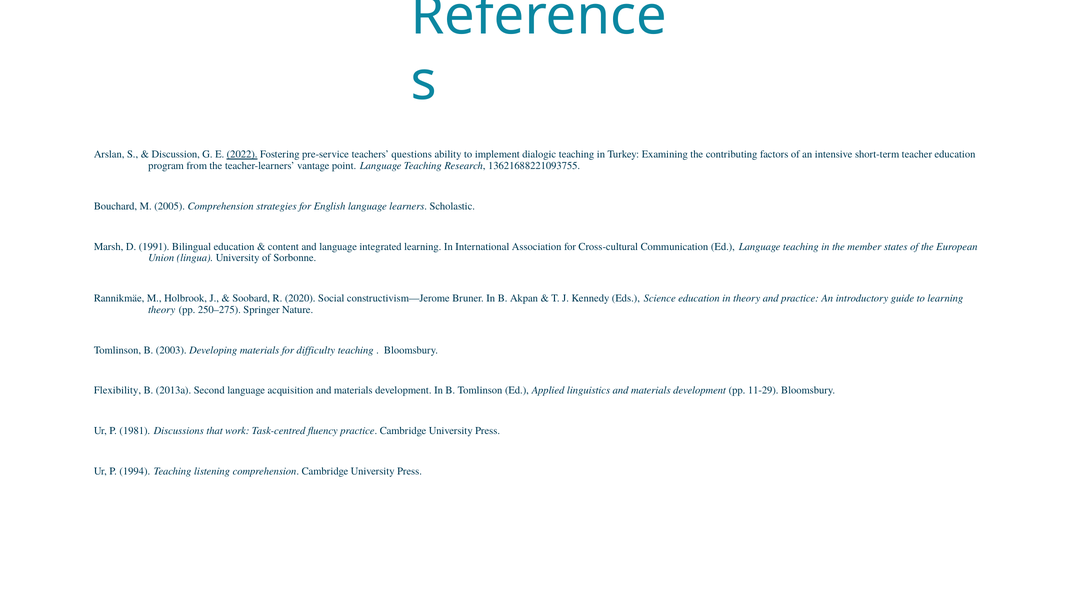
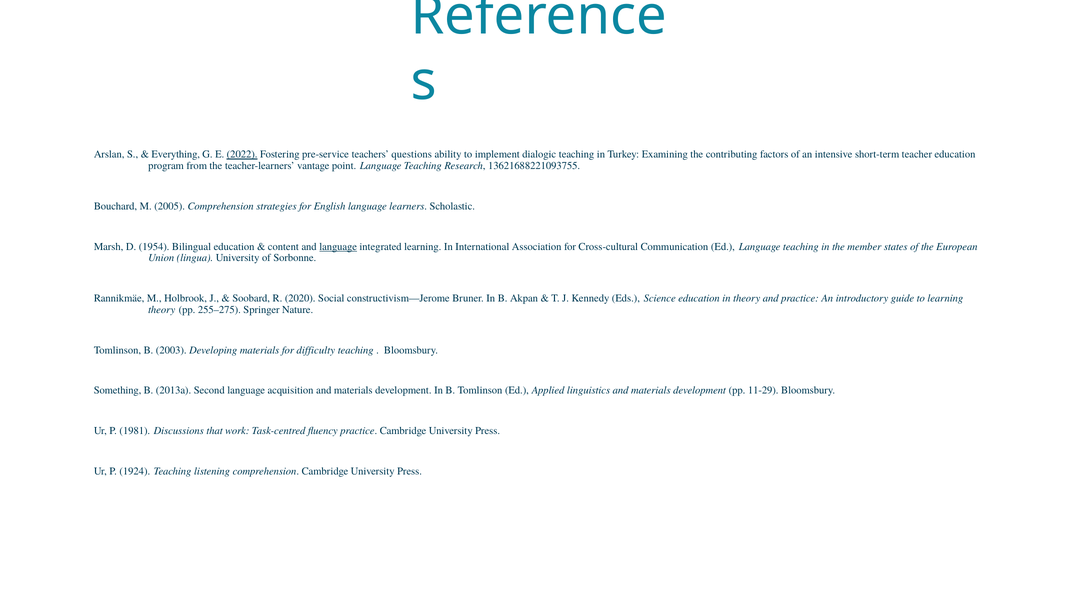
Discussion: Discussion -> Everything (176, 154)
1991: 1991 -> 1954 (154, 246)
language underline: none -> present (338, 246)
250–275: 250–275 -> 255–275 (219, 309)
Flexibility: Flexibility -> Something (118, 390)
1994: 1994 -> 1924 (135, 471)
